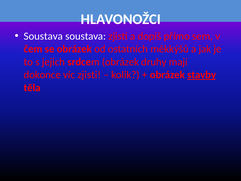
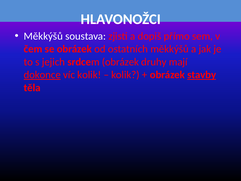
Soustava: Soustava -> Měkkýšů (43, 36)
dokonce underline: none -> present (42, 75)
víc zjisti: zjisti -> kolik (89, 75)
